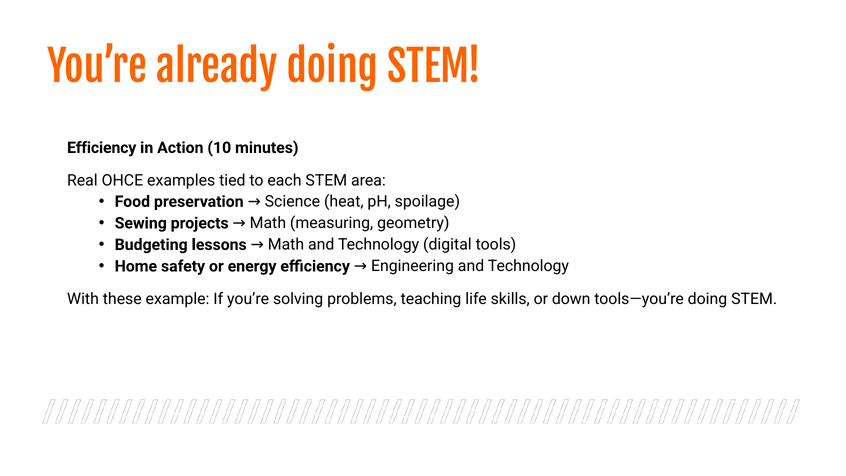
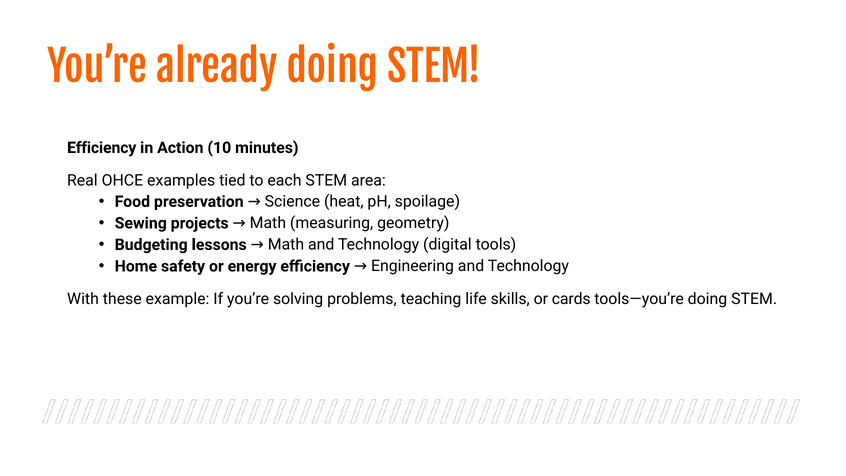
down: down -> cards (571, 299)
